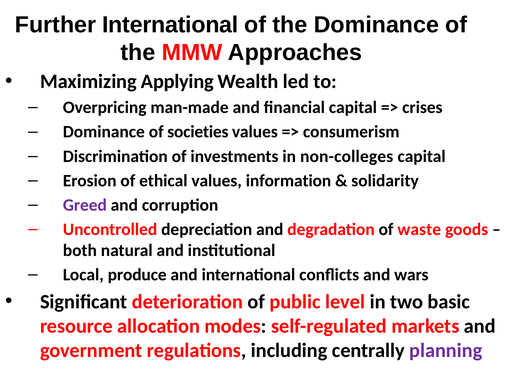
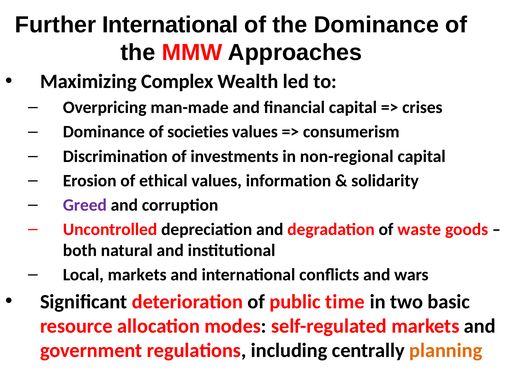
Applying: Applying -> Complex (177, 81)
non-colleges: non-colleges -> non-regional (347, 156)
Local produce: produce -> markets (137, 274)
level: level -> time (345, 301)
planning colour: purple -> orange (446, 350)
